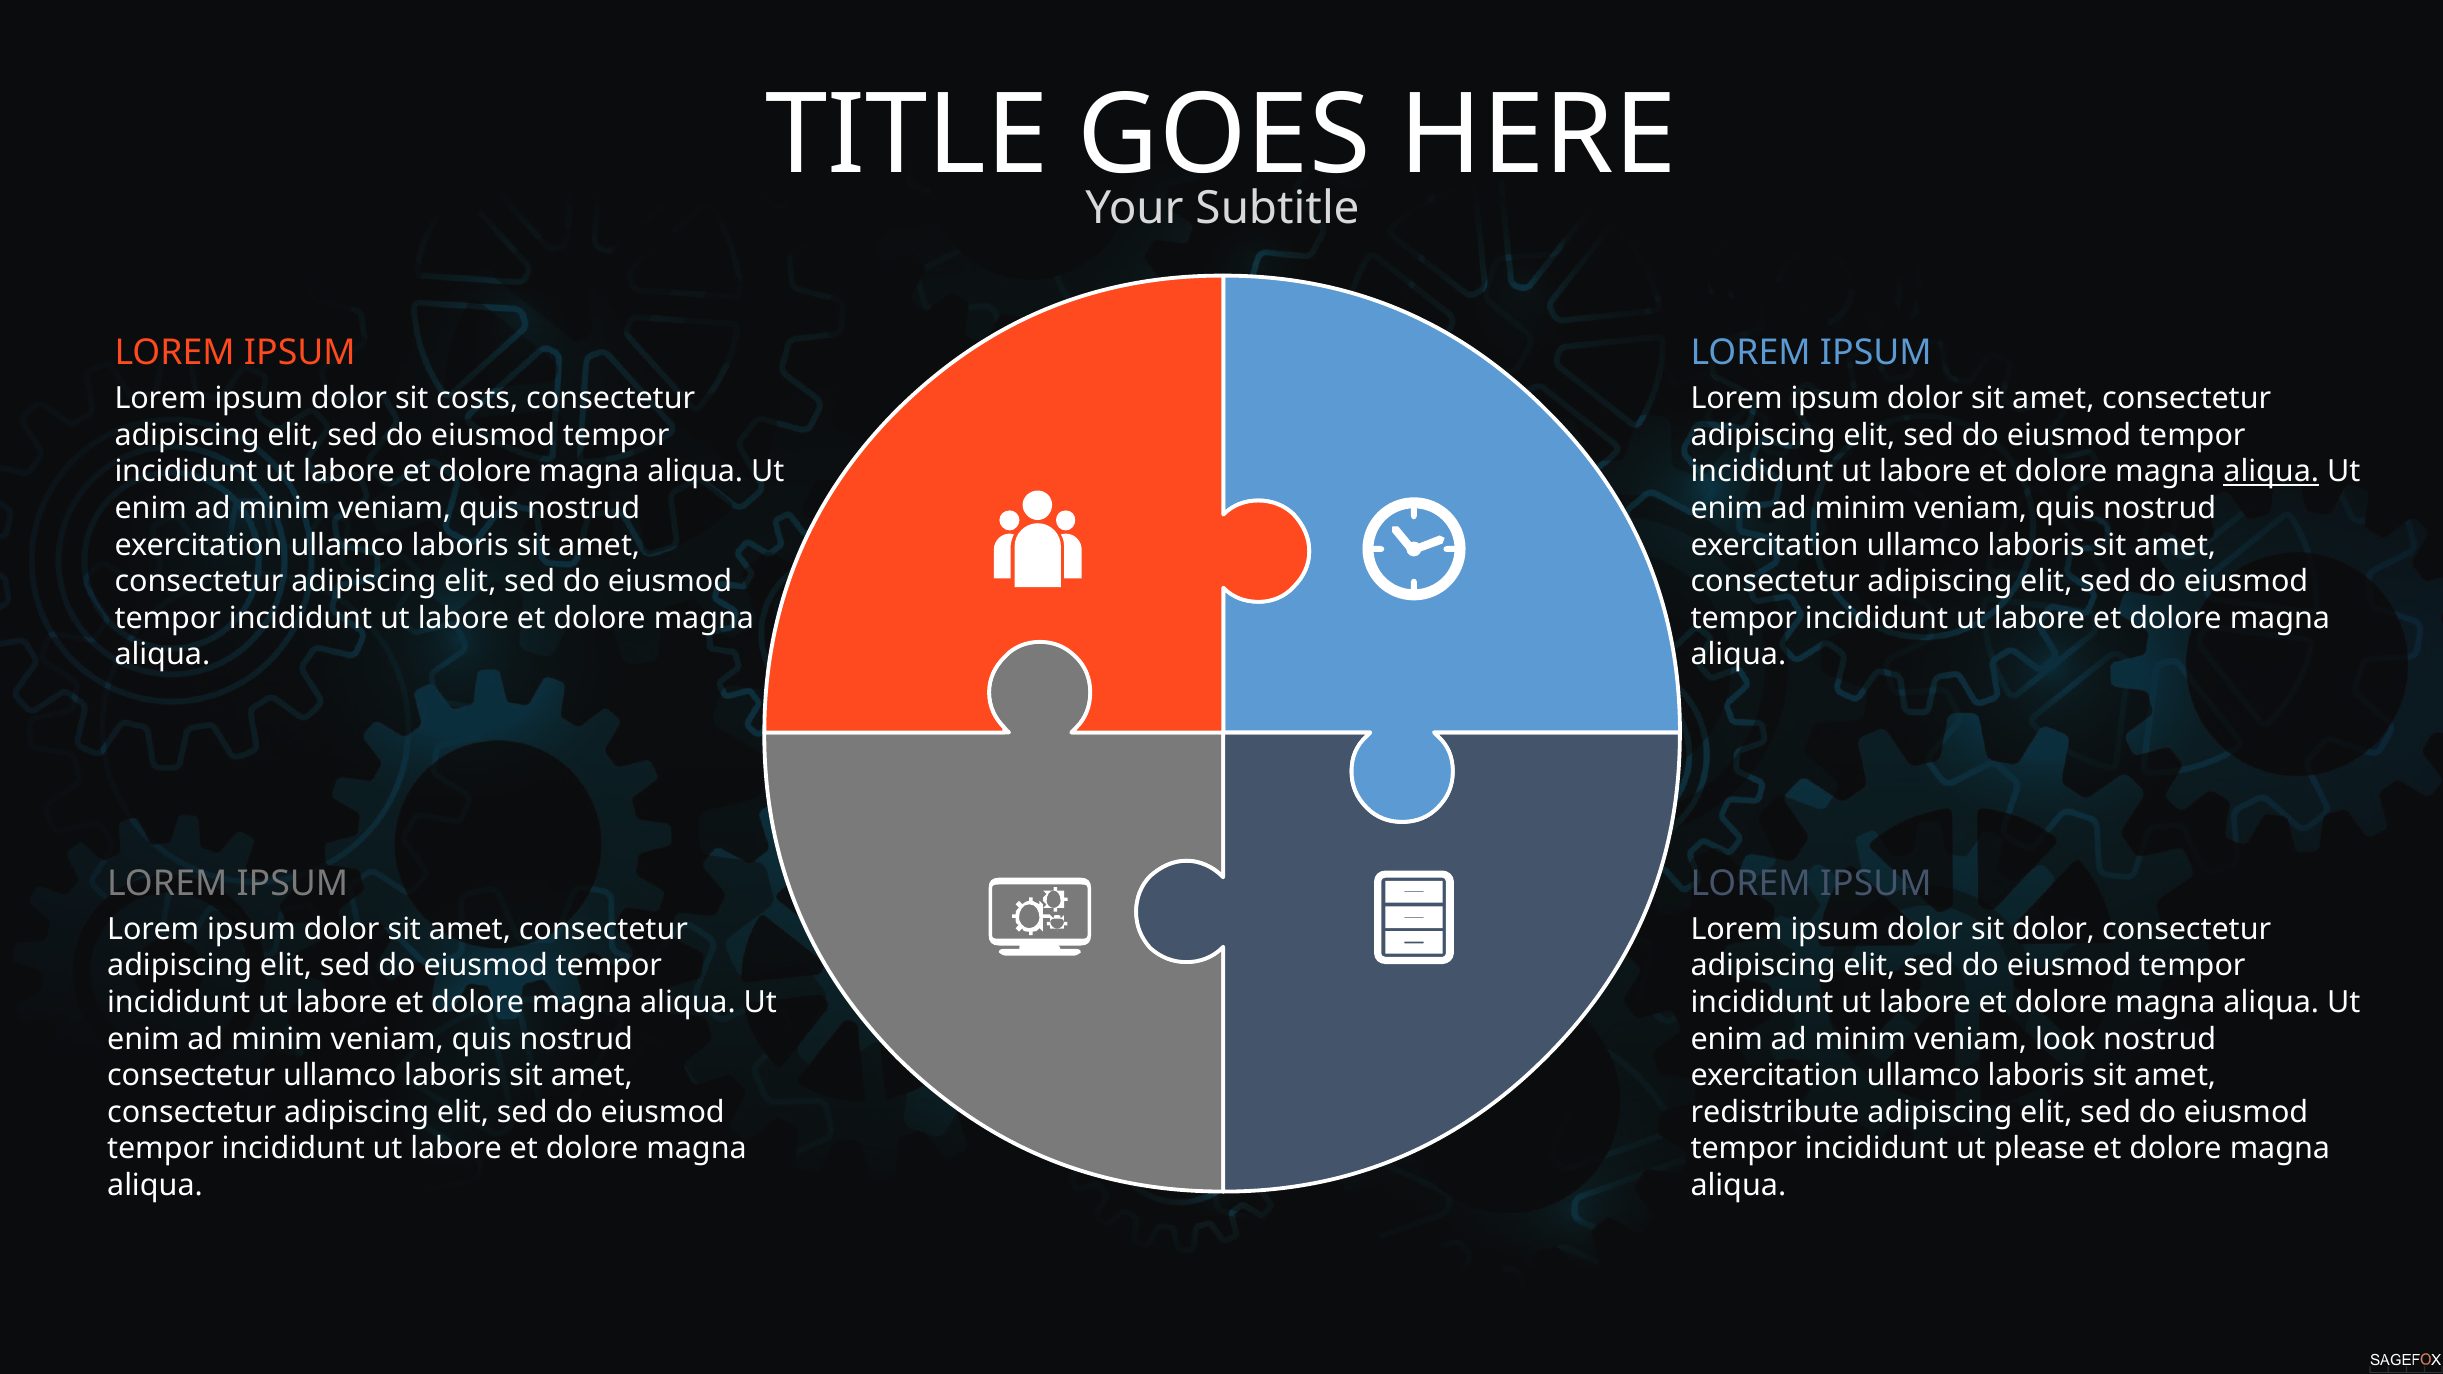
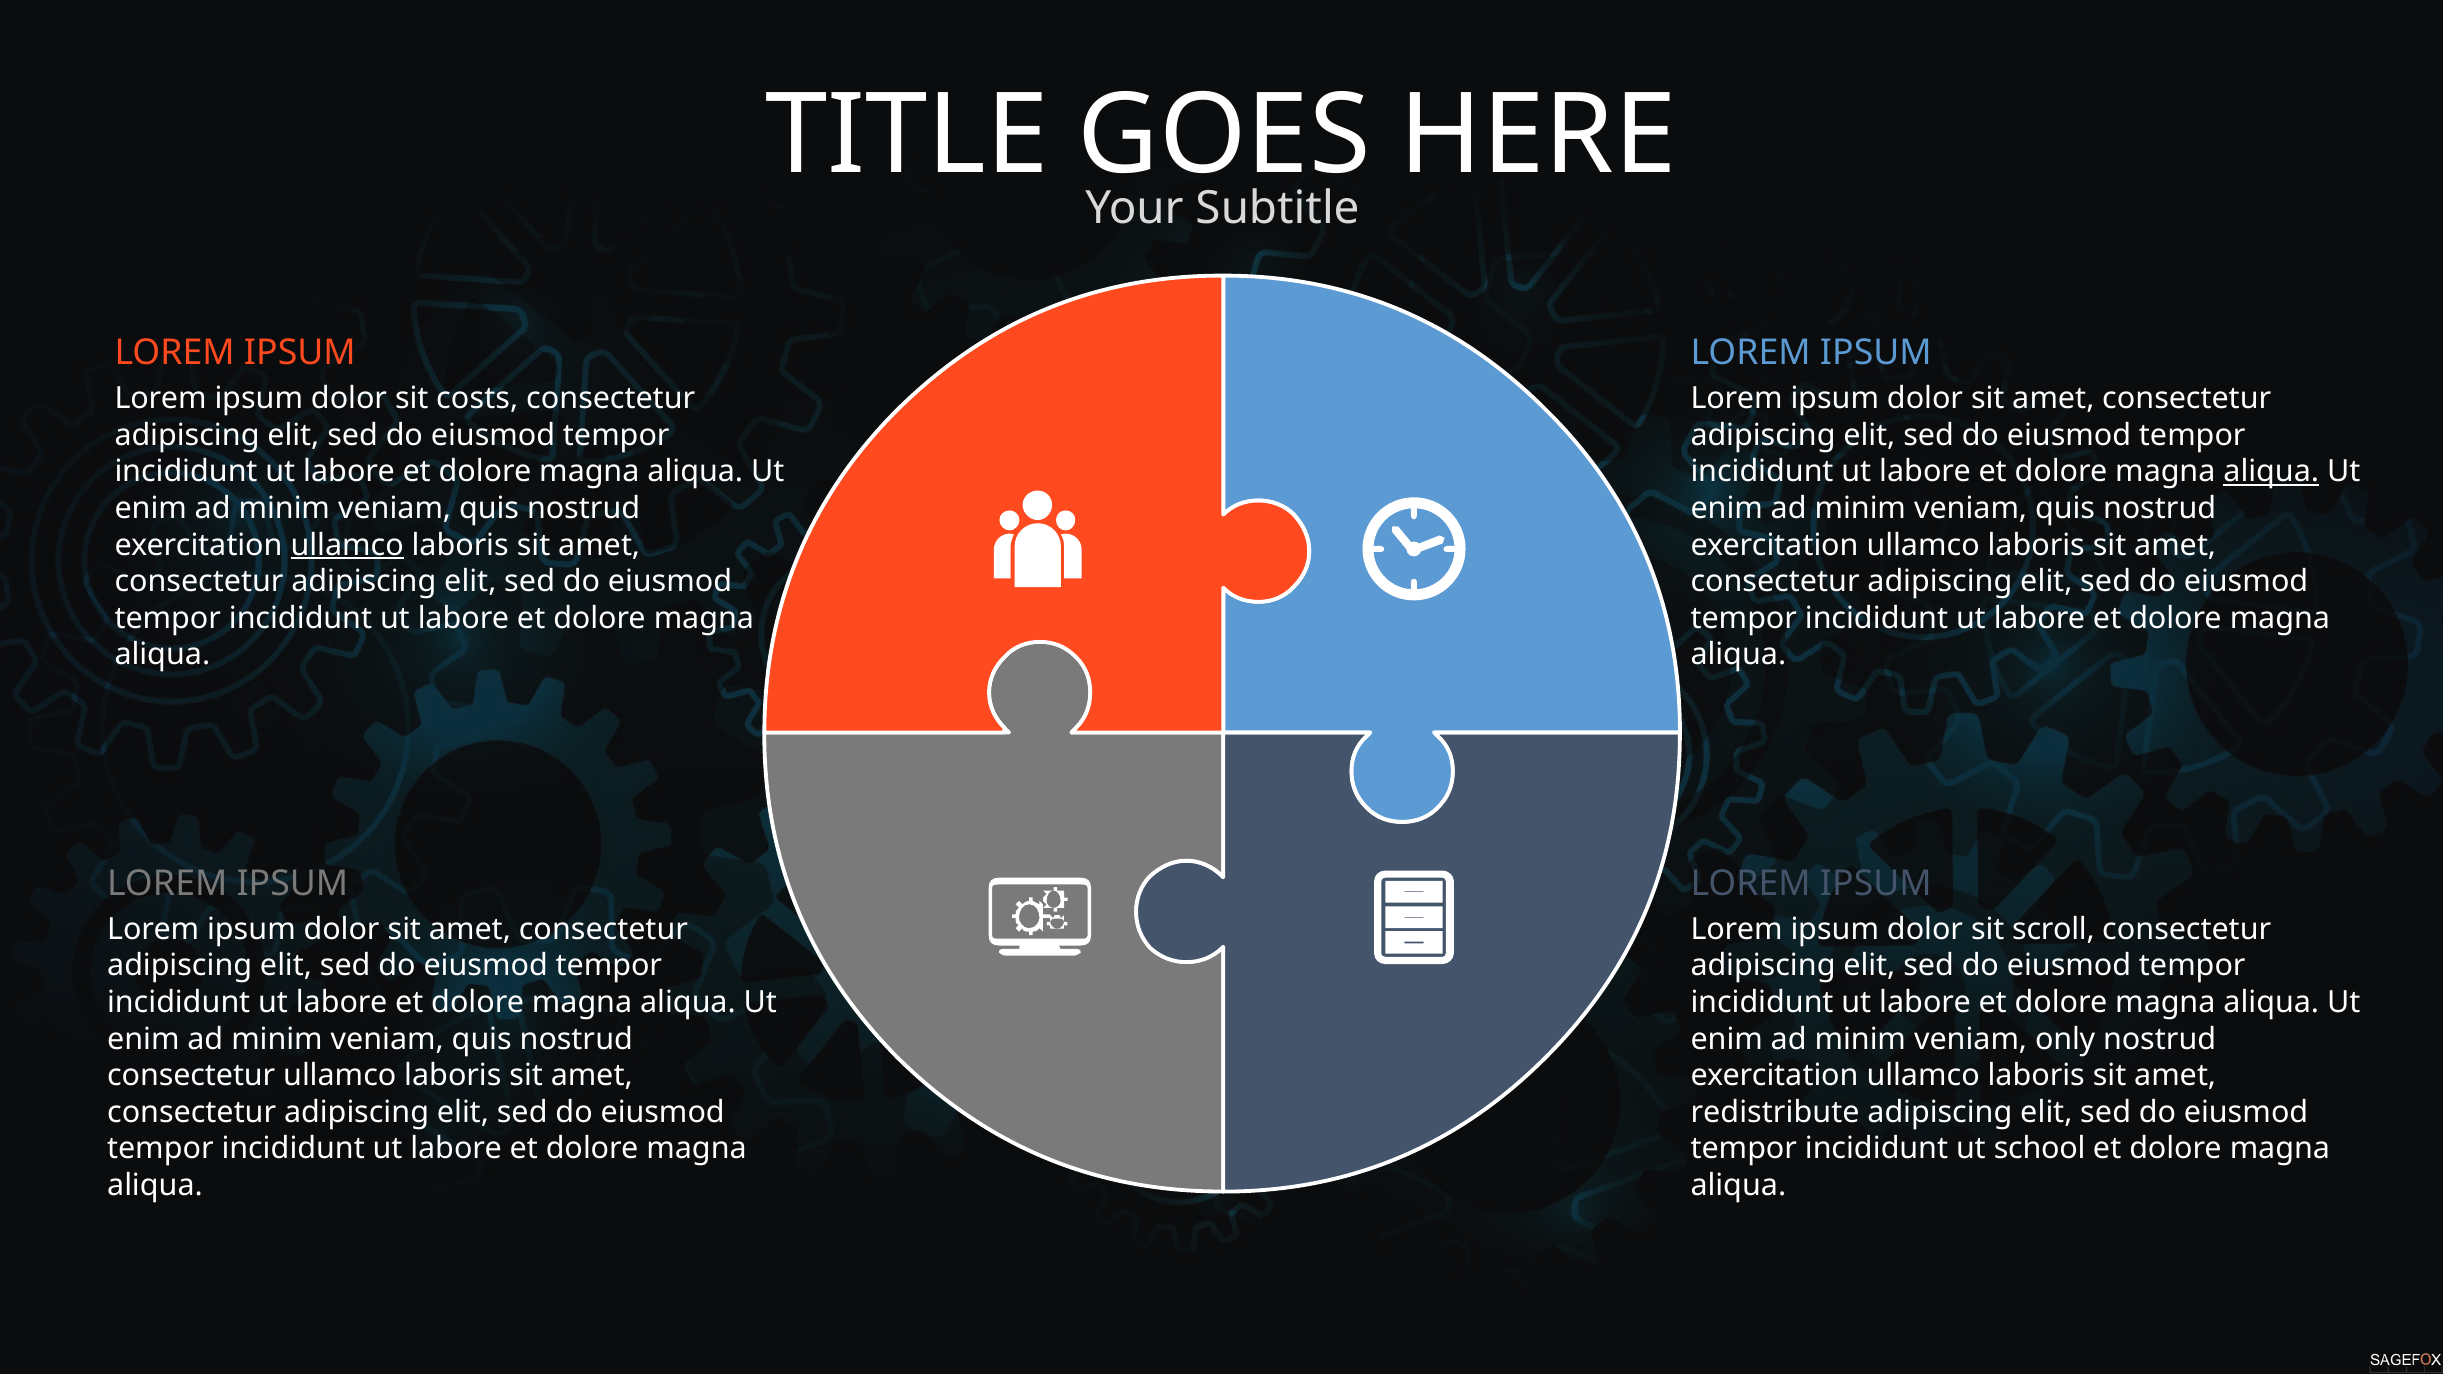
ullamco underline: none -> present (347, 545)
sit dolor: dolor -> scroll (2053, 929)
look: look -> only (2065, 1039)
please: please -> school (2040, 1149)
